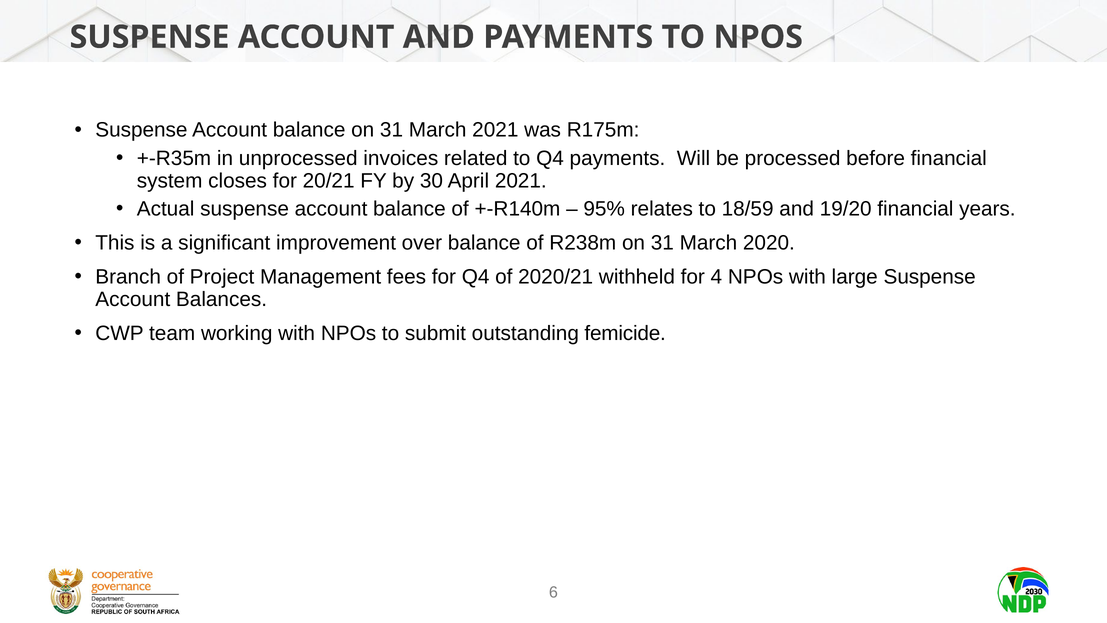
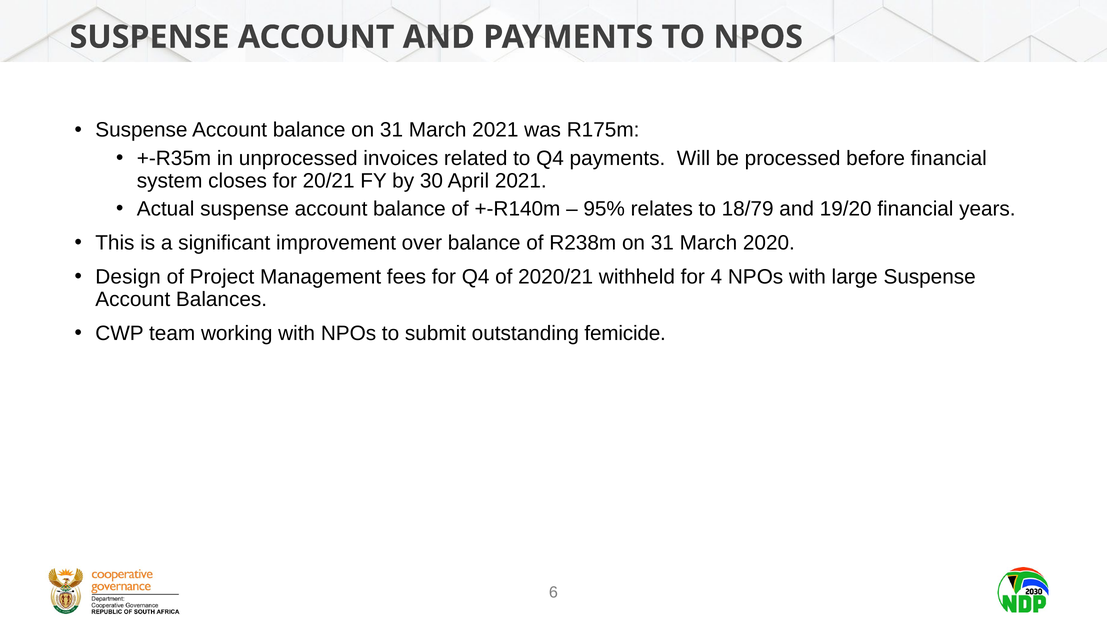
18/59: 18/59 -> 18/79 (748, 209)
Branch: Branch -> Design (128, 277)
